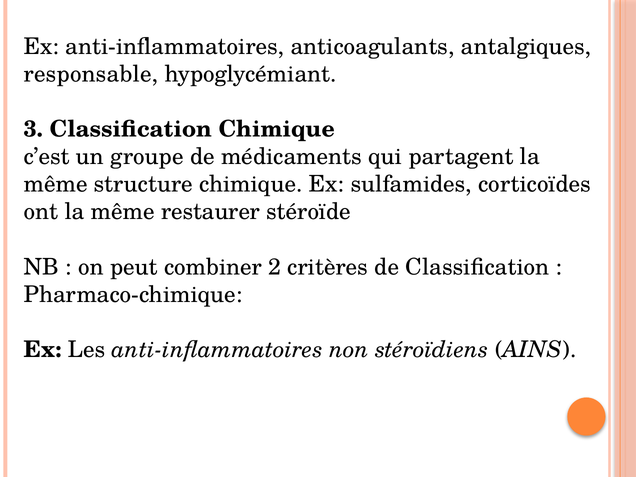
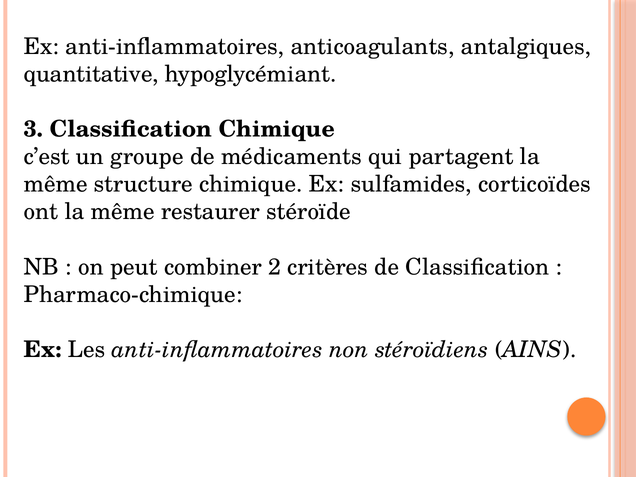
responsable: responsable -> quantitative (91, 74)
